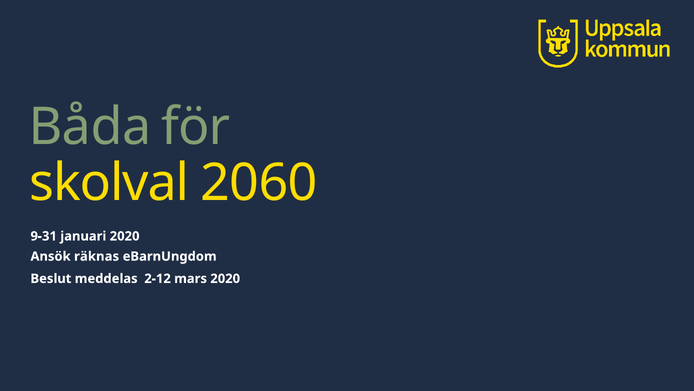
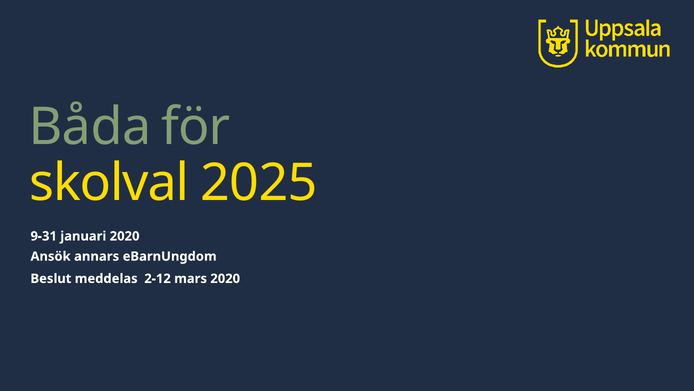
2060: 2060 -> 2025 (259, 183)
räknas: räknas -> annars (97, 256)
